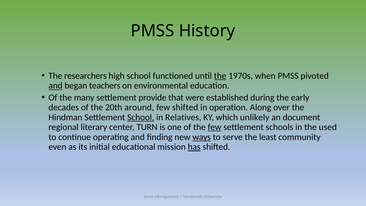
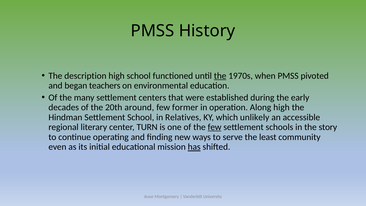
researchers: researchers -> description (85, 76)
and underline: present -> none (55, 86)
provide: provide -> centers (152, 97)
few shifted: shifted -> former (185, 107)
Along over: over -> high (281, 107)
School underline: present -> none (141, 117)
document: document -> accessible (301, 117)
used: used -> story (328, 127)
ways underline: present -> none (202, 137)
